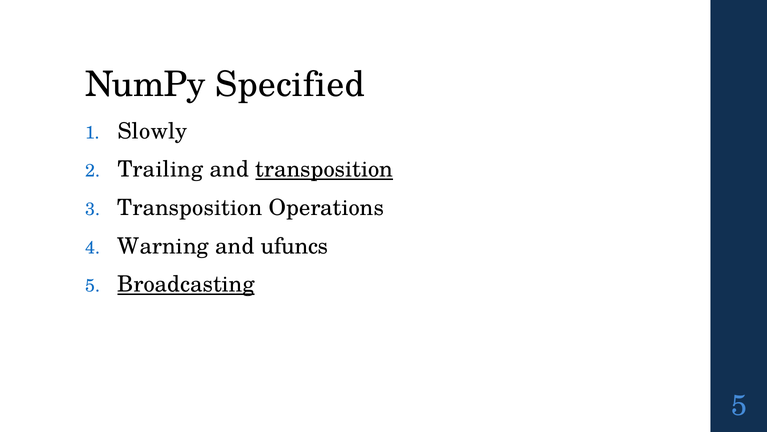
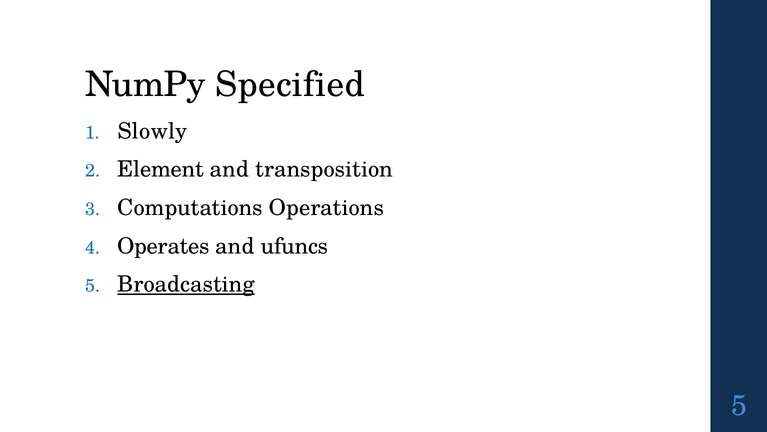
Trailing: Trailing -> Element (161, 169)
transposition underline: present -> none (324, 169)
Transposition: Transposition -> Computations (190, 208)
Warning: Warning -> Operates (163, 246)
